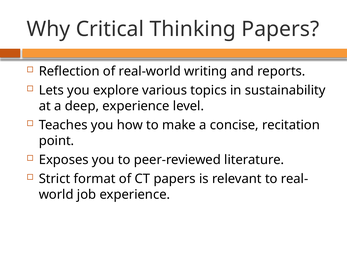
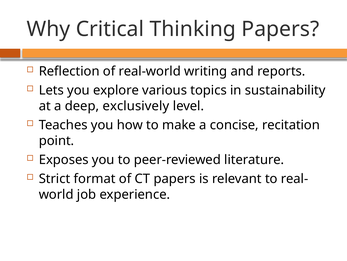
deep experience: experience -> exclusively (136, 106)
